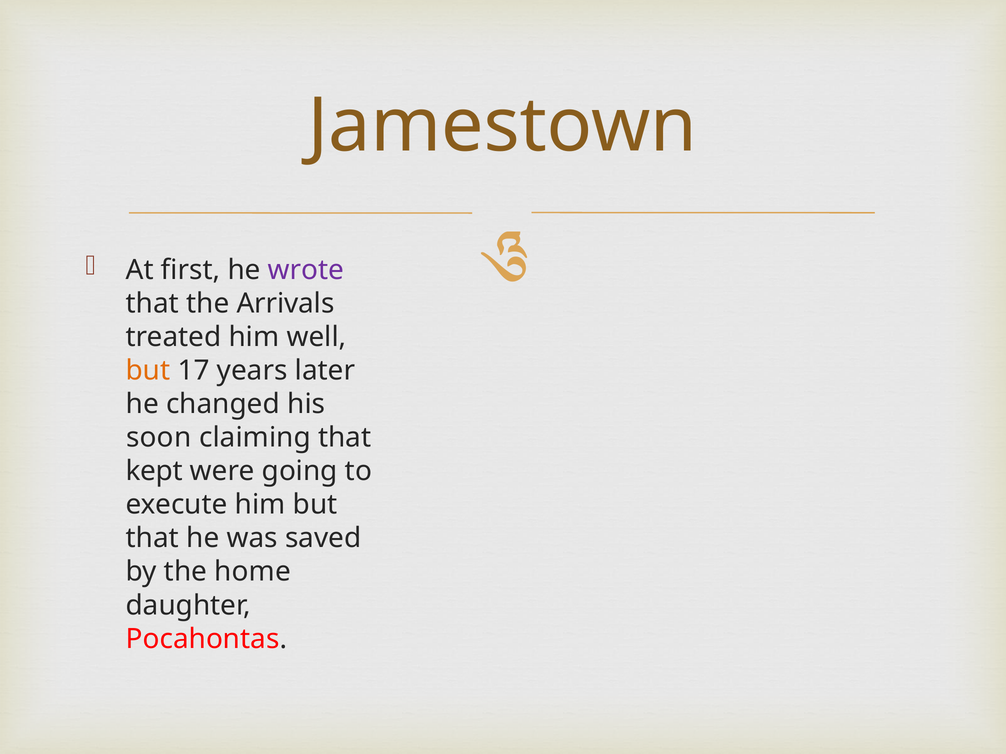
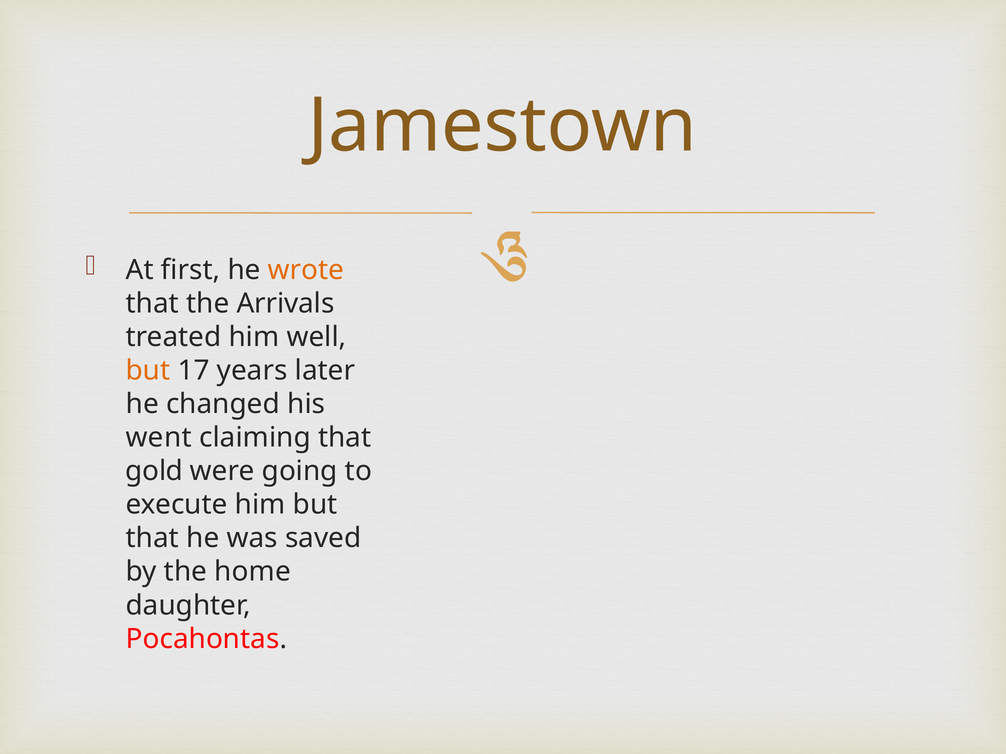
wrote colour: purple -> orange (306, 270)
soon: soon -> went (159, 438)
kept: kept -> gold (154, 472)
